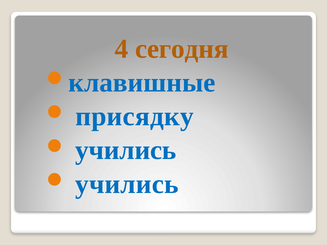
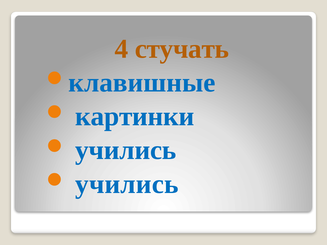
сегодня: сегодня -> стучать (182, 49)
присядку: присядку -> картинки (135, 117)
